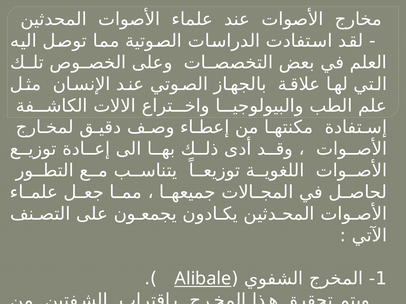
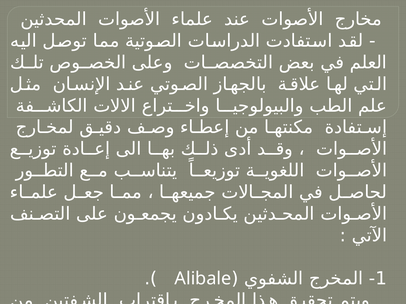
Alibale underline: present -> none (203, 279)
